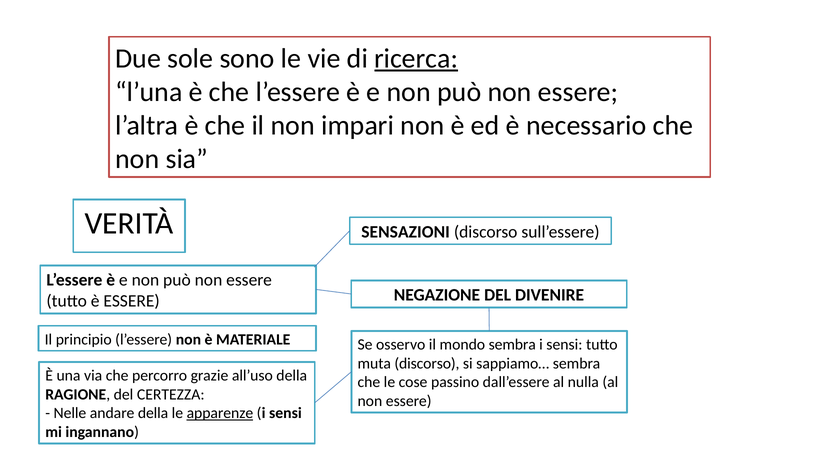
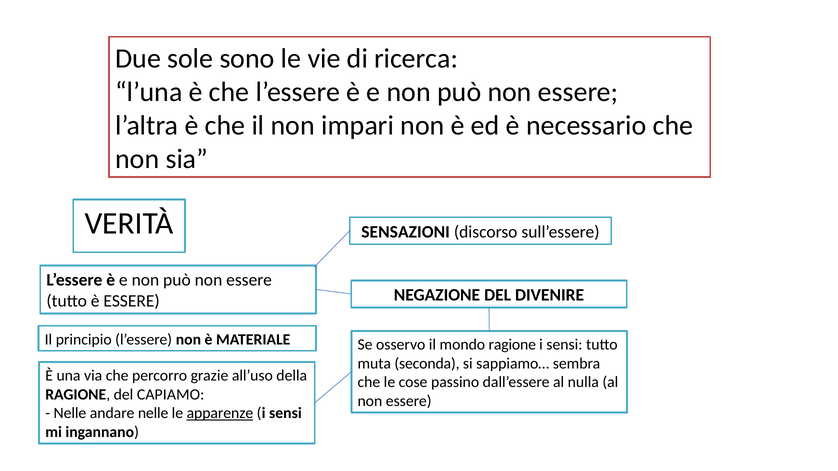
ricerca underline: present -> none (416, 59)
mondo sembra: sembra -> ragione (512, 345)
muta discorso: discorso -> seconda (427, 364)
CERTEZZA: CERTEZZA -> CAPIAMO (171, 395)
andare della: della -> nelle (153, 414)
